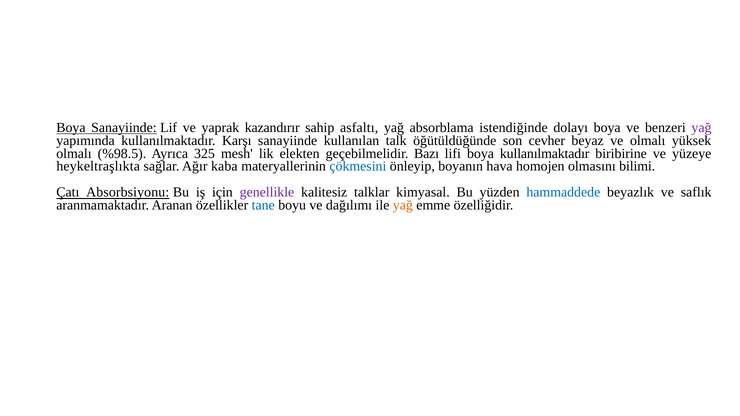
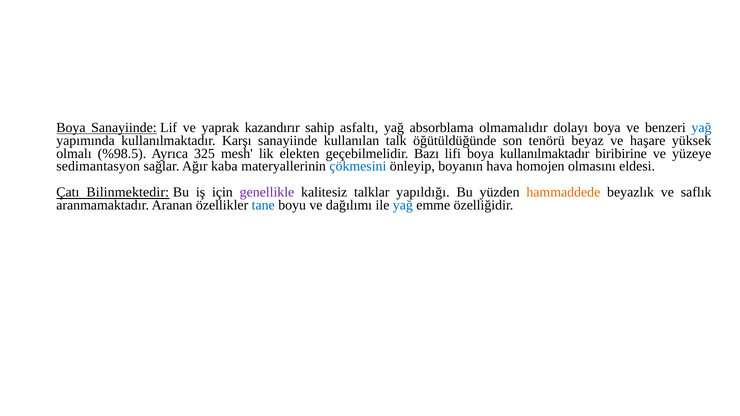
istendiğinde: istendiğinde -> olmamalıdır (513, 128)
yağ colour: purple -> blue (701, 128)
cevher: cevher -> tenörü (547, 141)
ve olmalı: olmalı -> haşare (648, 141)
heykeltraşlıkta: heykeltraşlıkta -> sedimantasyon (98, 167)
bilimi: bilimi -> eldesi (637, 167)
Absorbsiyonu: Absorbsiyonu -> Bilinmektedir (128, 192)
kimyasal: kimyasal -> yapıldığı (423, 192)
hammaddede colour: blue -> orange (563, 192)
yağ colour: orange -> blue (403, 205)
